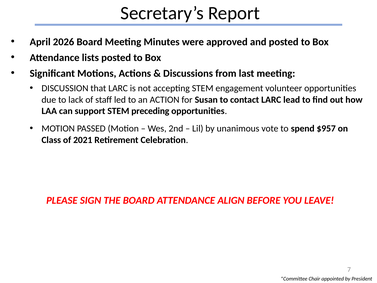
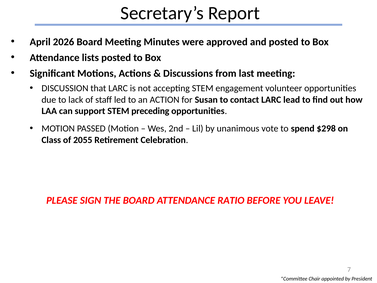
$957: $957 -> $298 (326, 129)
2021: 2021 -> 2055 (83, 140)
ALIGN: ALIGN -> RATIO (231, 200)
